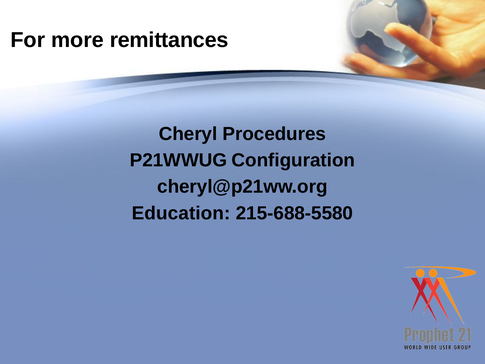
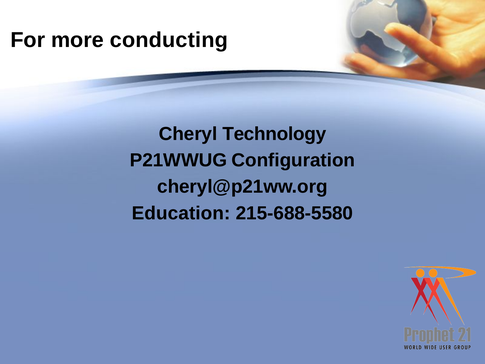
remittances: remittances -> conducting (169, 40)
Procedures: Procedures -> Technology (274, 134)
